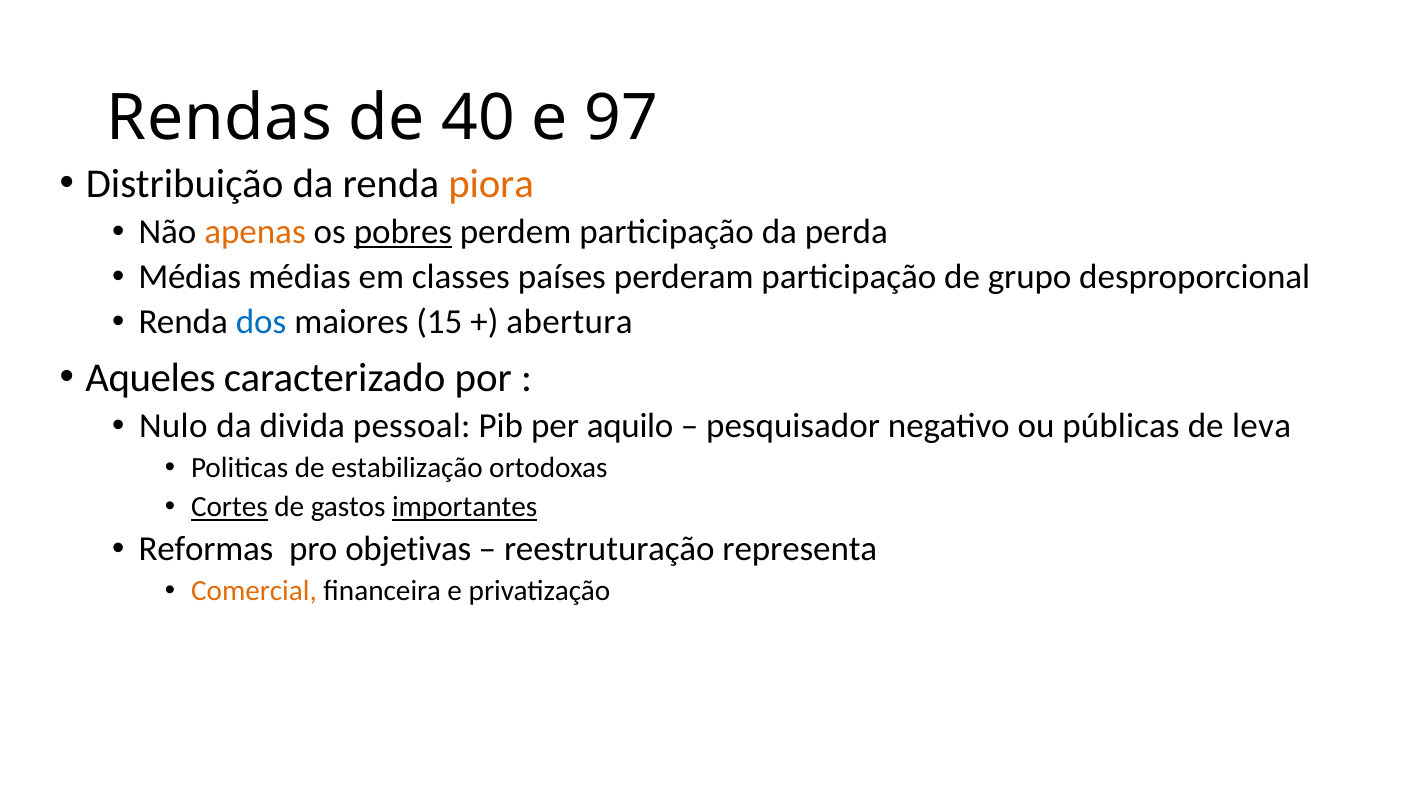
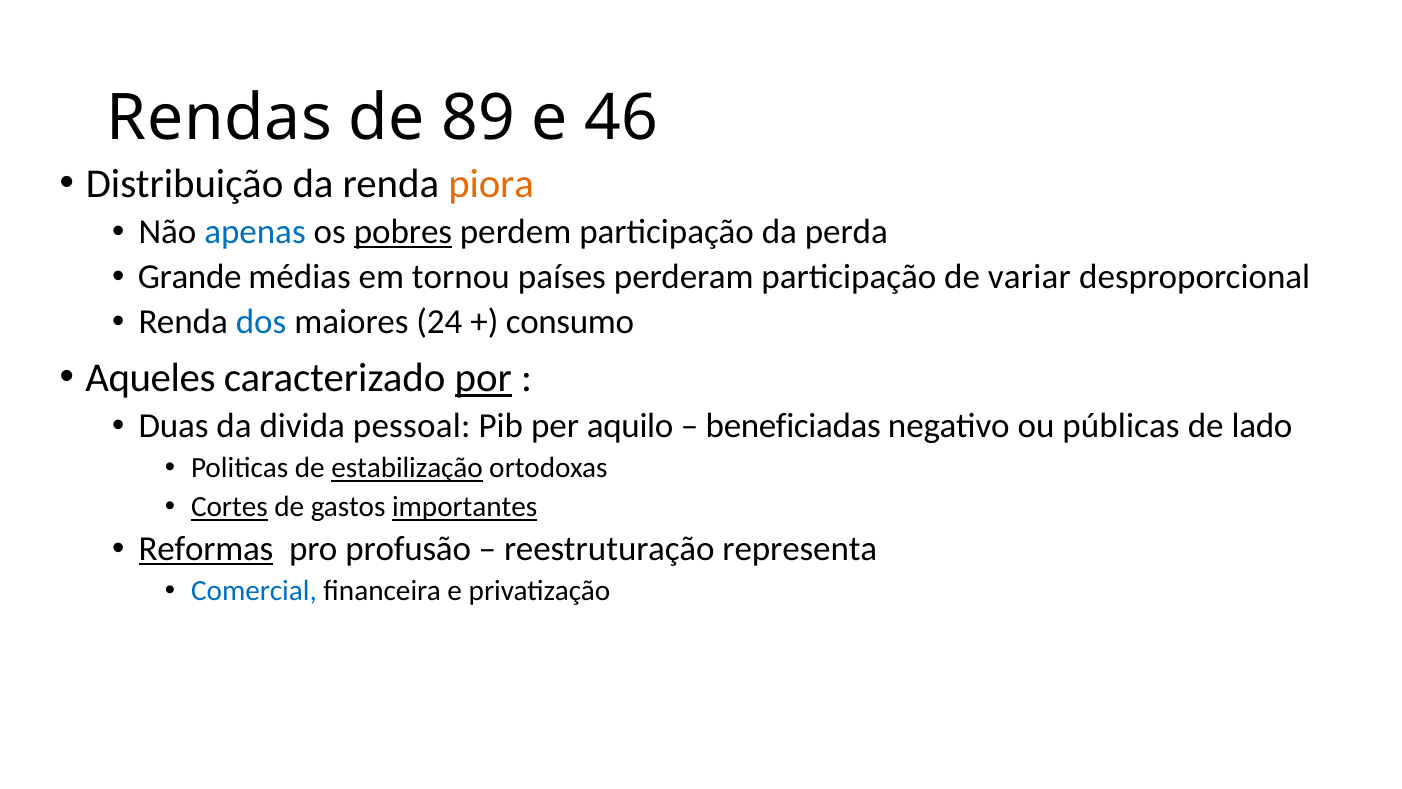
40: 40 -> 89 (478, 118)
97: 97 -> 46 (621, 118)
apenas colour: orange -> blue (255, 232)
Médias: Médias -> Grande (190, 277)
classes: classes -> tornou (461, 277)
grupo: grupo -> variar (1029, 277)
15: 15 -> 24 (439, 322)
abertura: abertura -> consumo (570, 322)
por underline: none -> present (483, 378)
Nulo: Nulo -> Duas (174, 426)
pesquisador: pesquisador -> beneficiadas (793, 426)
leva: leva -> lado (1262, 426)
estabilização underline: none -> present (407, 468)
Reformas underline: none -> present (206, 549)
objetivas: objetivas -> profusão (408, 549)
Comercial colour: orange -> blue (254, 591)
